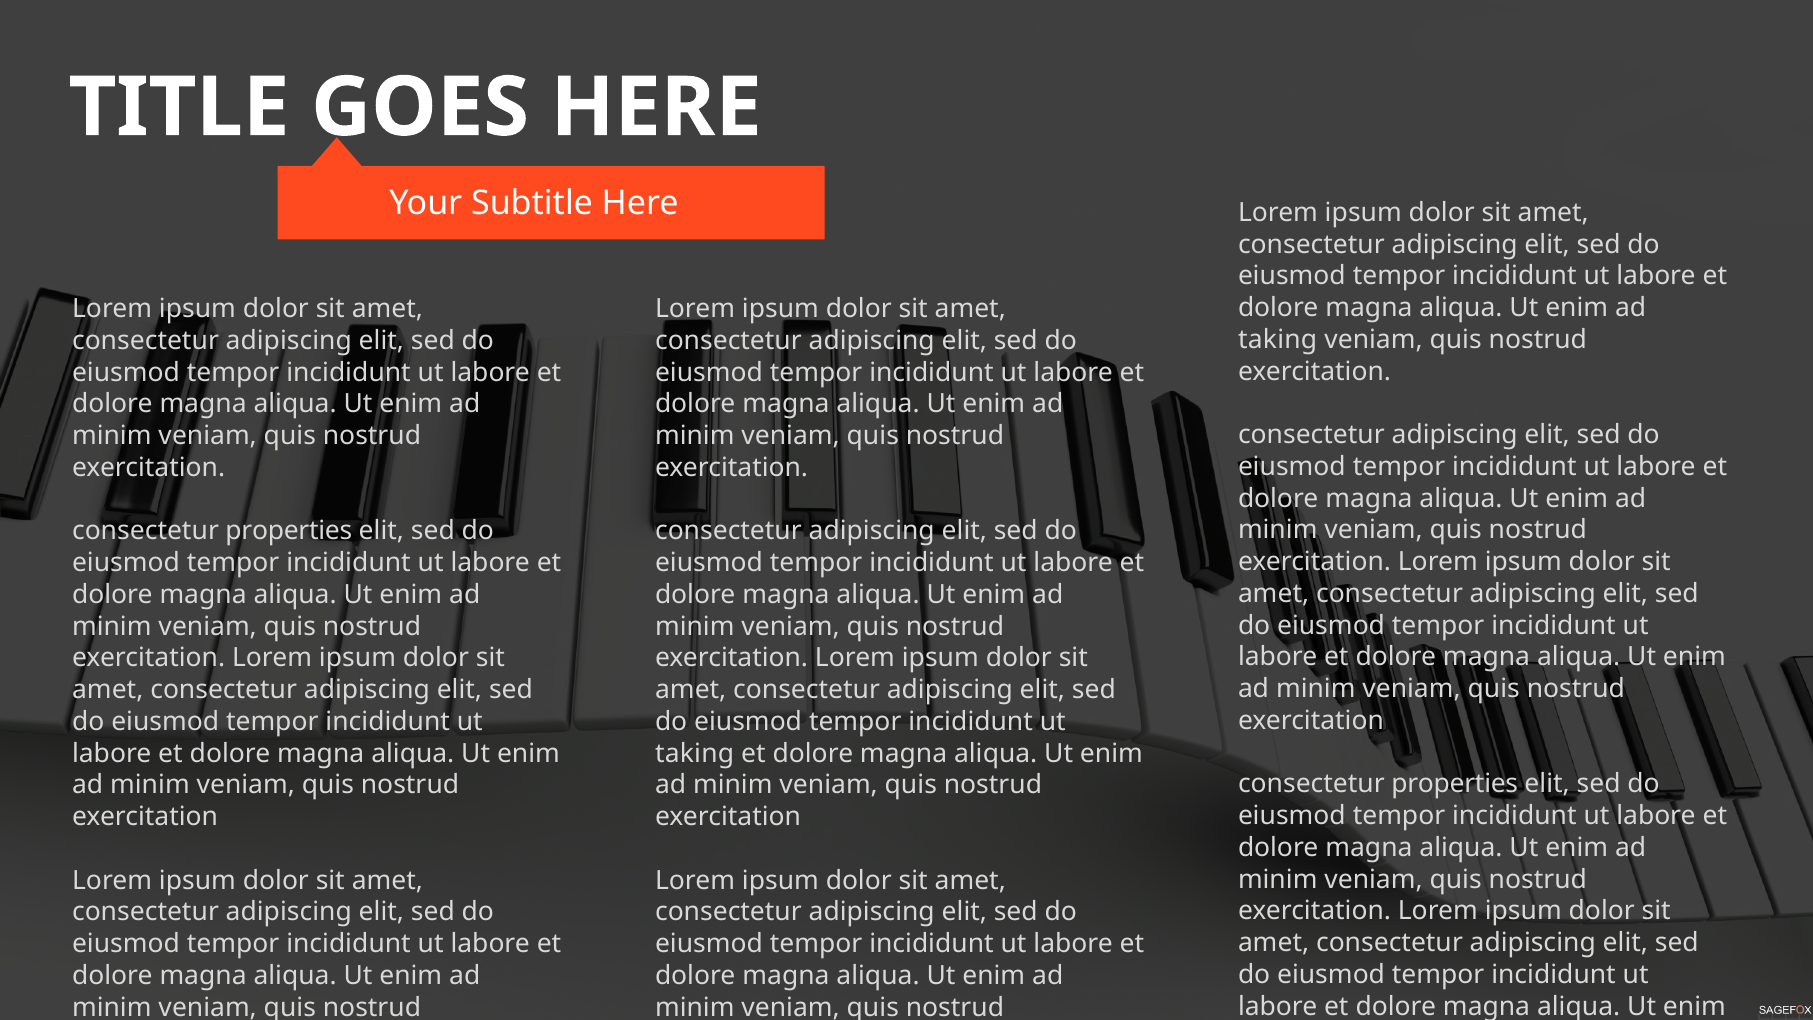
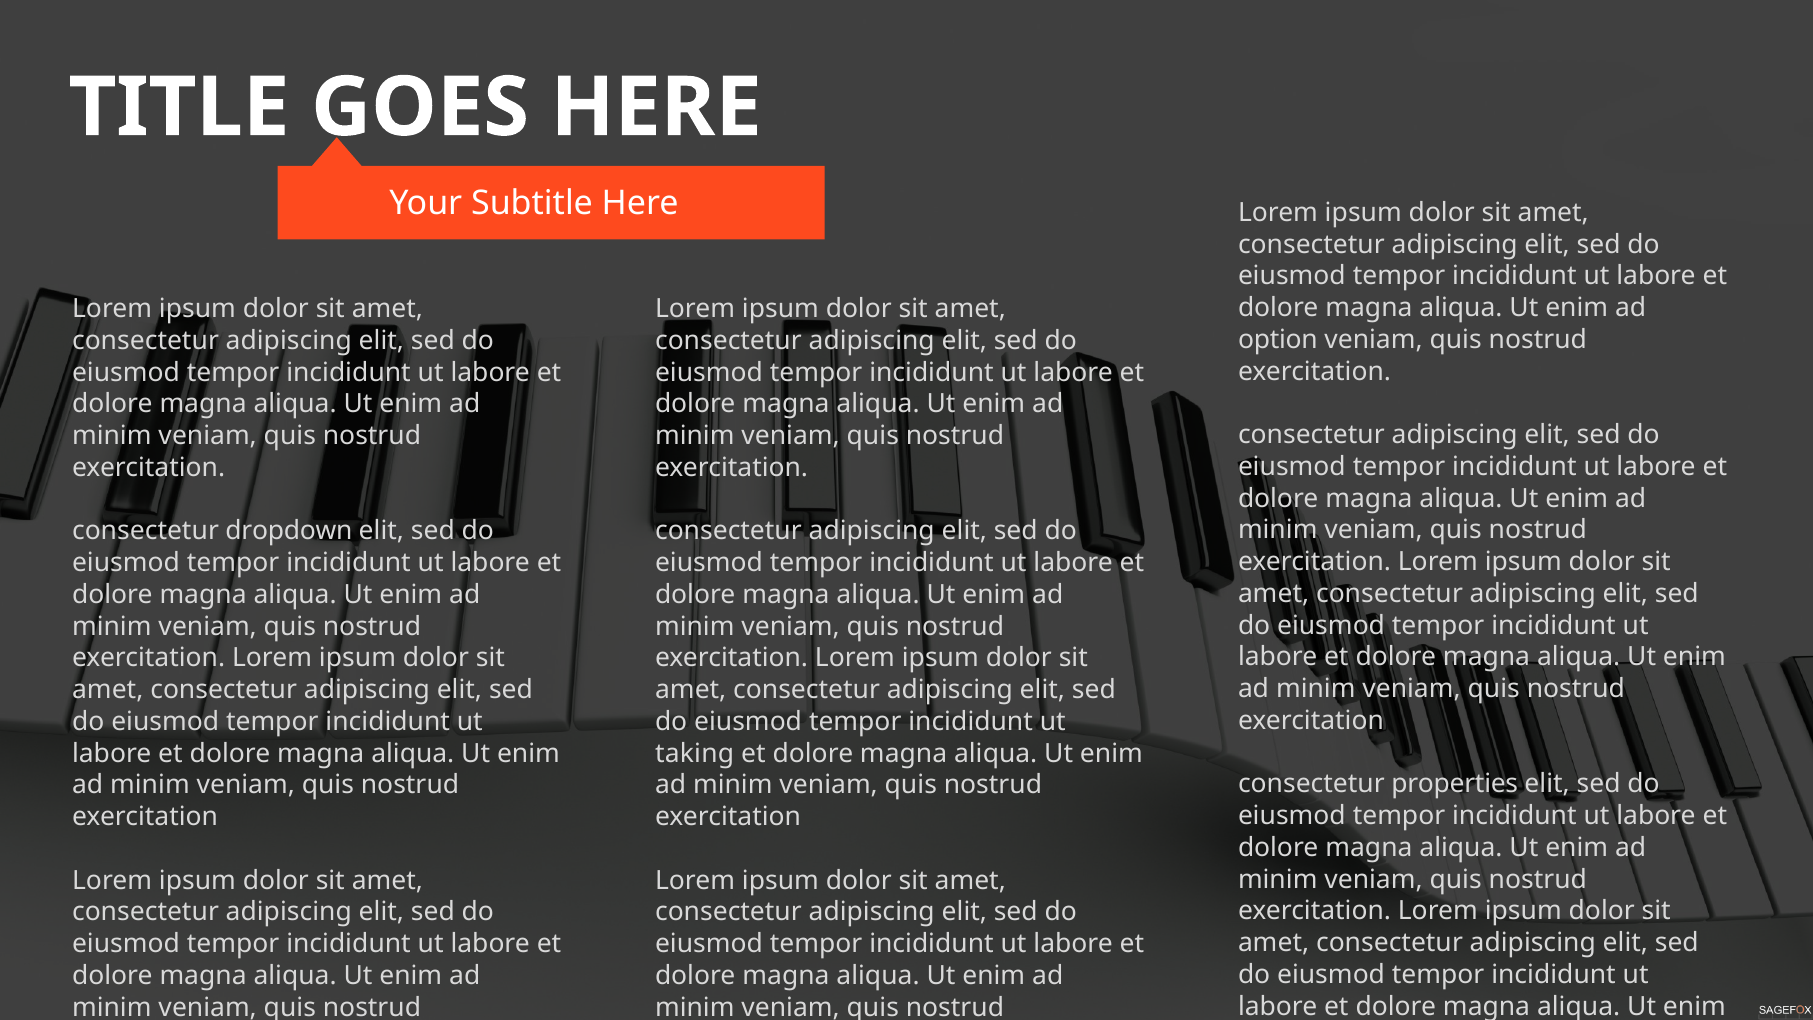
taking: taking -> option (1278, 340)
properties: properties -> dropdown (289, 531)
